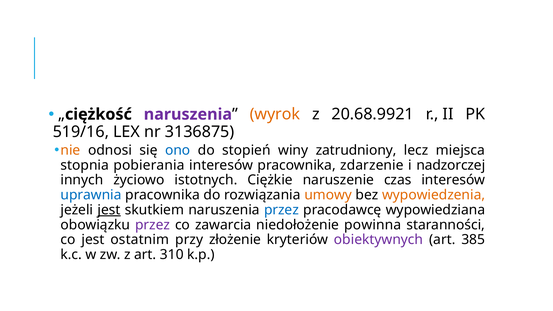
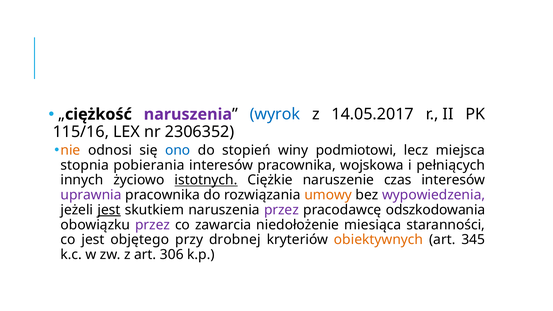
wyrok colour: orange -> blue (275, 114)
20.68.9921: 20.68.9921 -> 14.05.2017 (373, 114)
519/16: 519/16 -> 115/16 (81, 132)
3136875: 3136875 -> 2306352 (200, 132)
zatrudniony: zatrudniony -> podmiotowi (356, 150)
zdarzenie: zdarzenie -> wojskowa (372, 165)
nadzorczej: nadzorczej -> pełniących (451, 165)
istotnych underline: none -> present (206, 180)
uprawnia colour: blue -> purple (91, 195)
wypowiedzenia colour: orange -> purple (434, 195)
przez colour: blue -> purple (281, 210)
wypowiedziana: wypowiedziana -> odszkodowania (436, 210)
powinna: powinna -> miesiąca (373, 225)
ostatnim: ostatnim -> objętego (140, 240)
złożenie: złożenie -> drobnej (235, 240)
obiektywnych colour: purple -> orange (379, 240)
385: 385 -> 345 (473, 240)
310: 310 -> 306 (172, 255)
